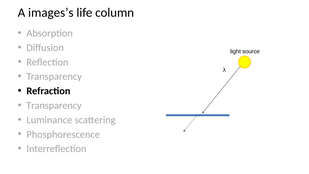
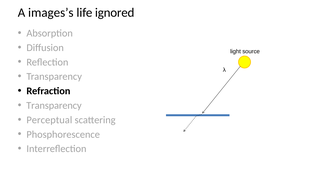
column: column -> ignored (115, 12)
Luminance: Luminance -> Perceptual (49, 120)
